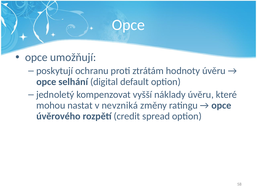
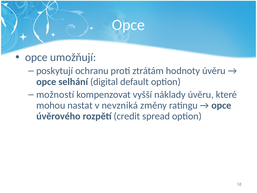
jednoletý: jednoletý -> možností (55, 94)
